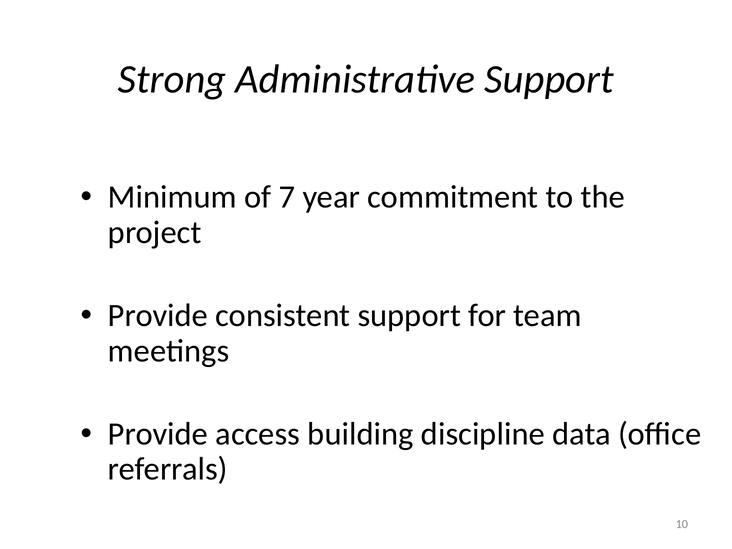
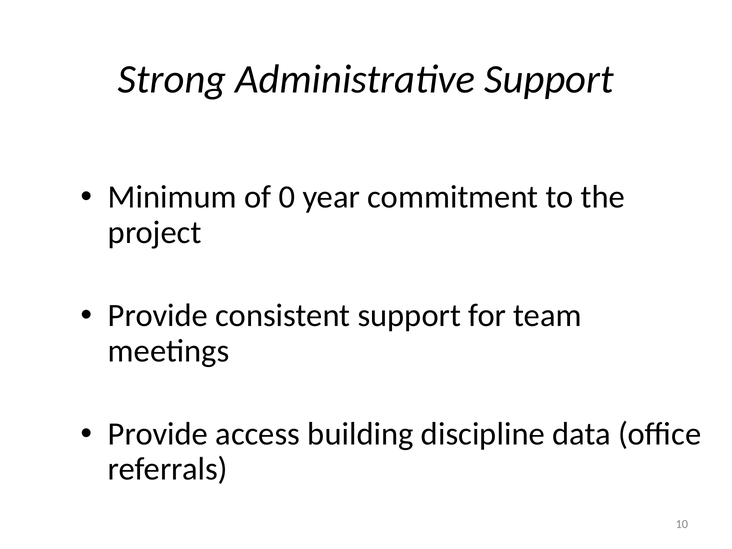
7: 7 -> 0 (287, 197)
